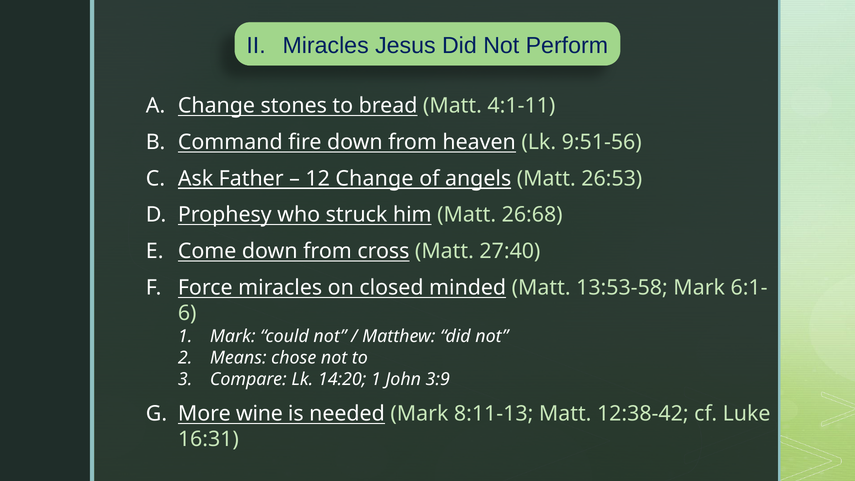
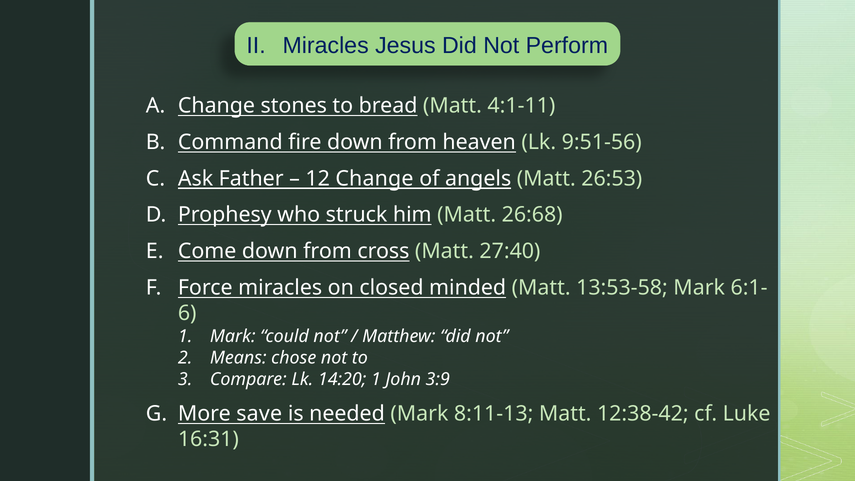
wine: wine -> save (259, 414)
